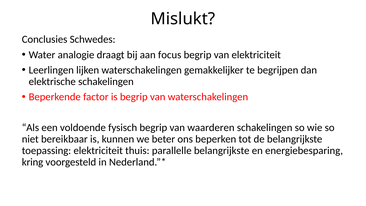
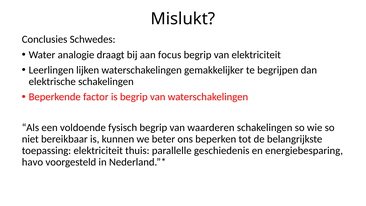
parallelle belangrijkste: belangrijkste -> geschiedenis (222, 151)
kring: kring -> havo (32, 162)
